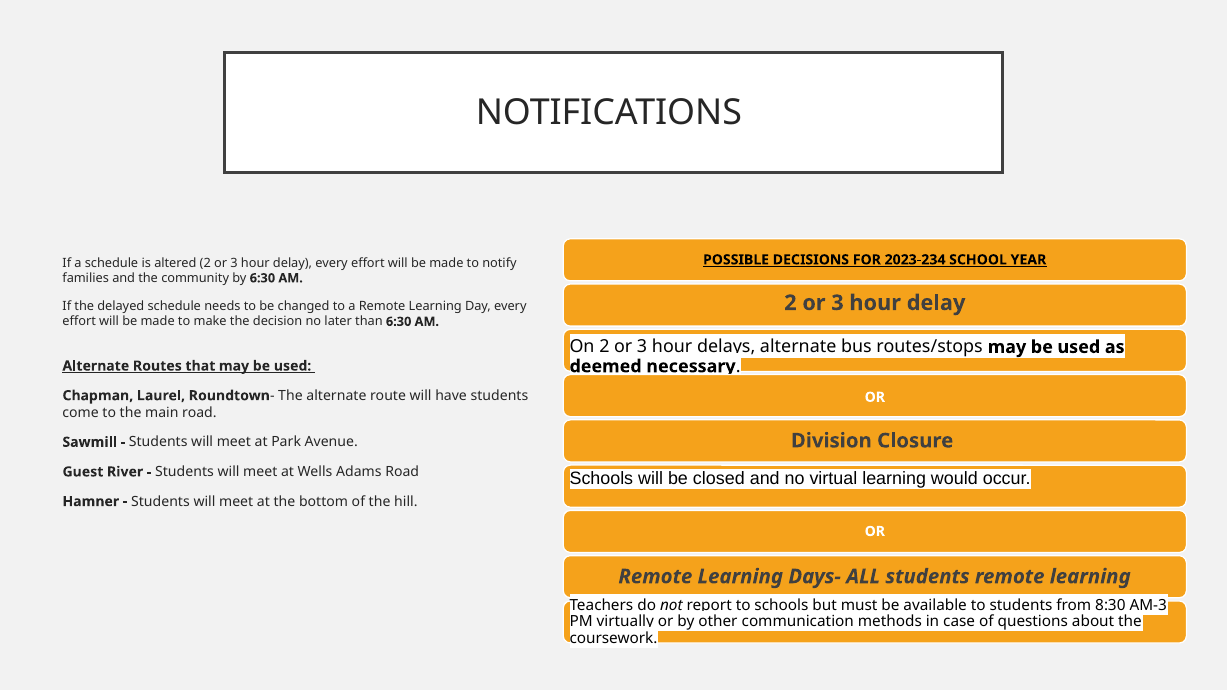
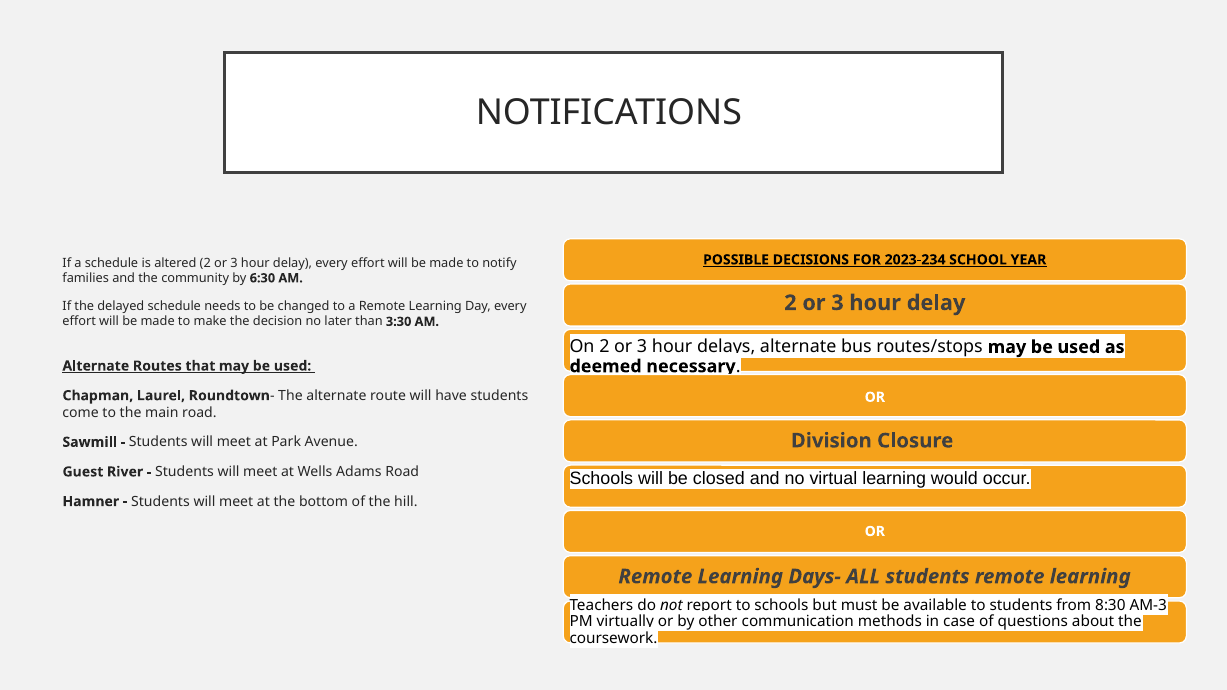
than 6:30: 6:30 -> 3:30 (399, 322)
